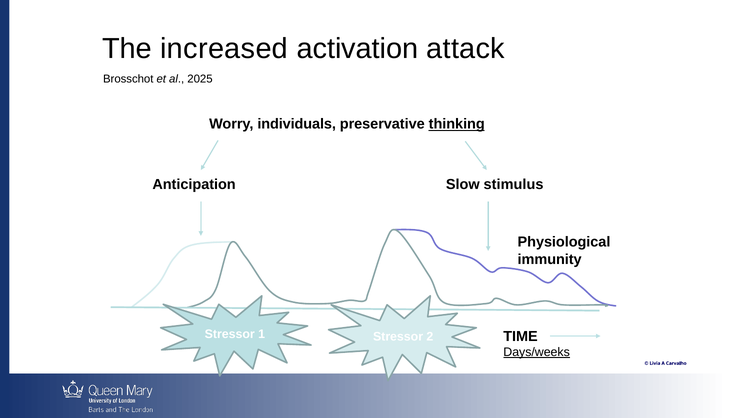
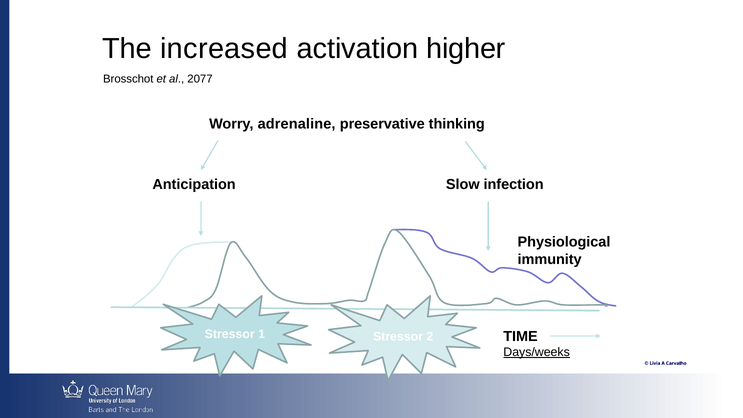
attack: attack -> higher (466, 49)
2025: 2025 -> 2077 (200, 79)
individuals: individuals -> adrenaline (297, 124)
thinking underline: present -> none (457, 124)
stimulus: stimulus -> infection (514, 185)
